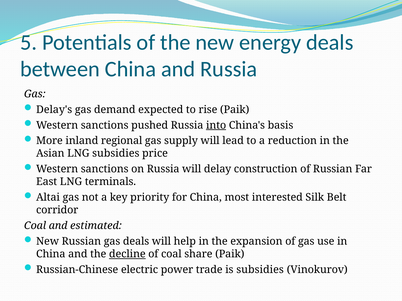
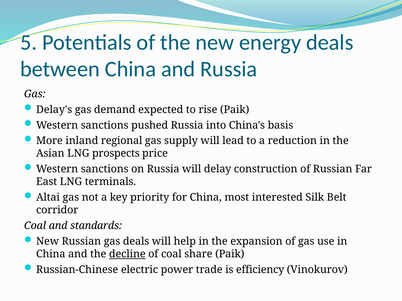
into underline: present -> none (216, 125)
LNG subsidies: subsidies -> prospects (116, 154)
estimated: estimated -> standards (96, 226)
is subsidies: subsidies -> efficiency (260, 270)
